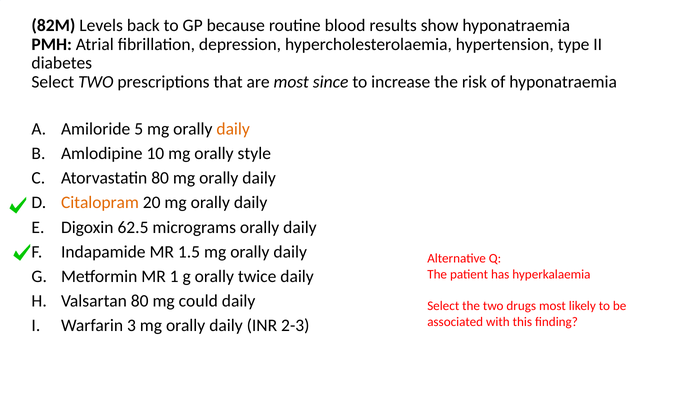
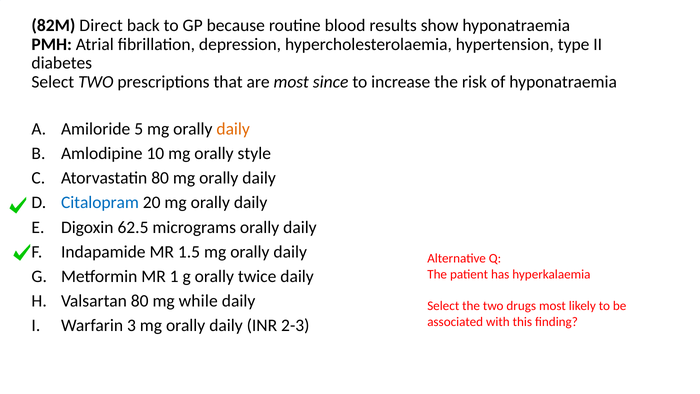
Levels: Levels -> Direct (101, 25)
Citalopram colour: orange -> blue (100, 203)
could: could -> while (198, 301)
